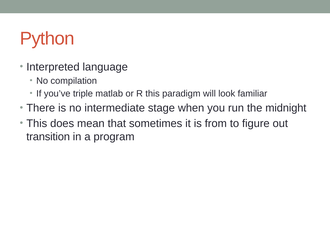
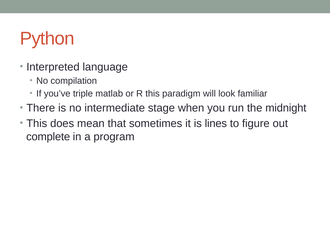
from: from -> lines (216, 123)
transition: transition -> complete (48, 136)
